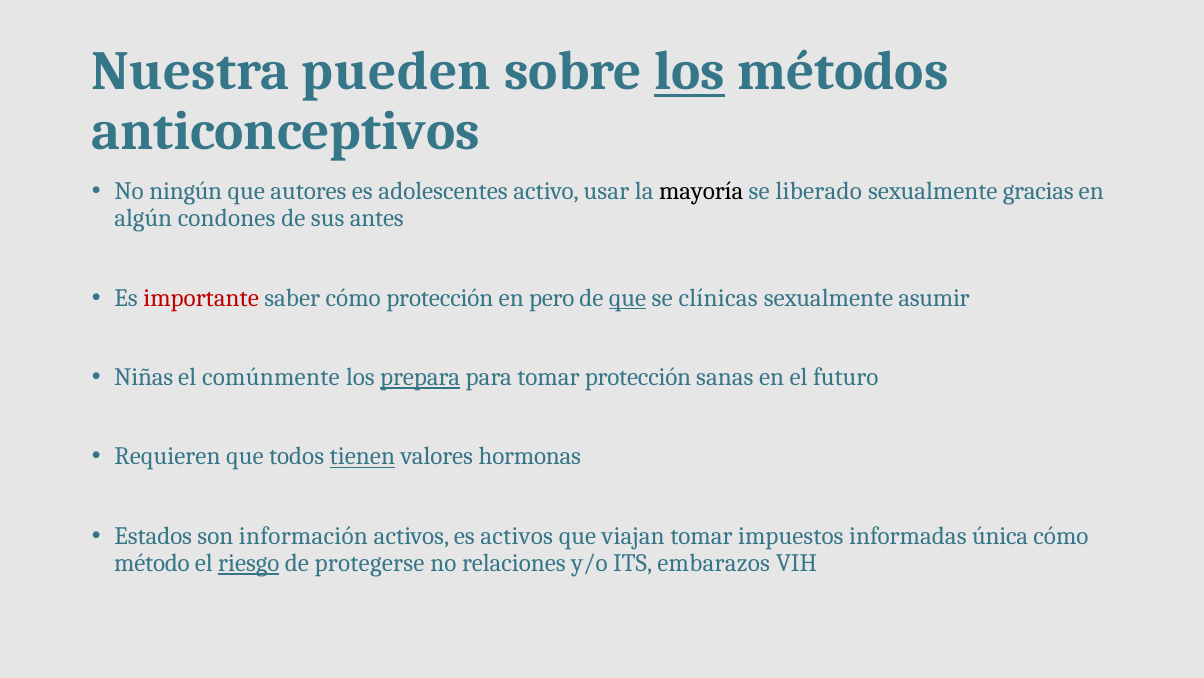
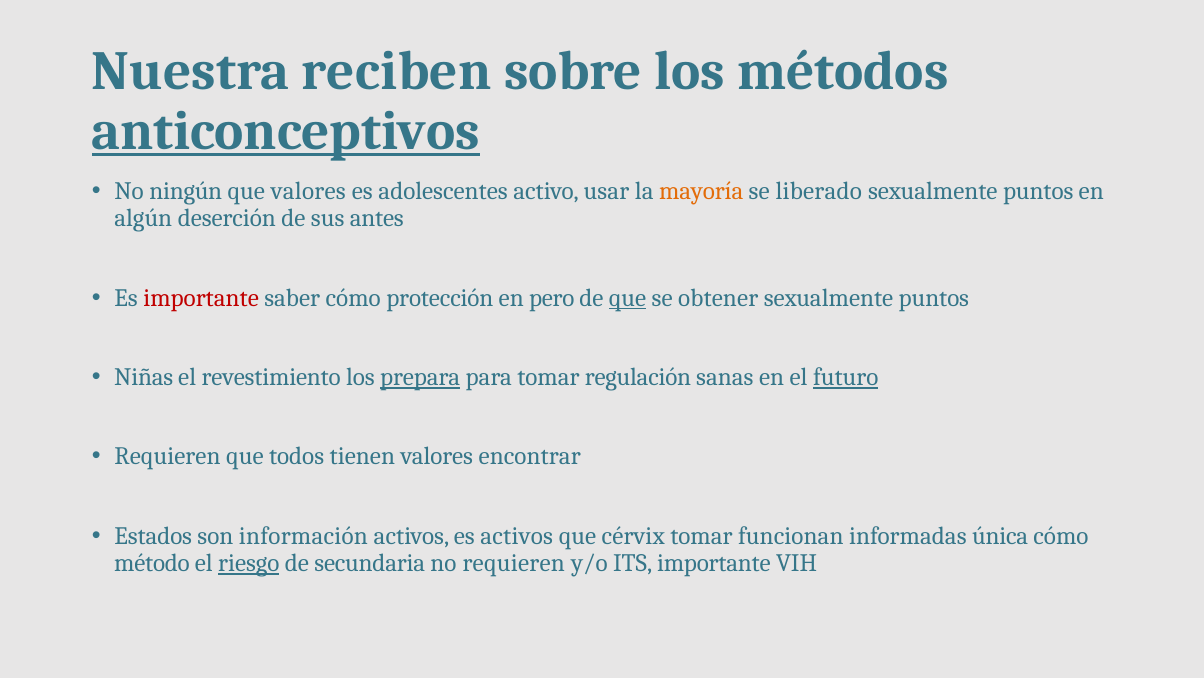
pueden: pueden -> reciben (397, 71)
los underline: present -> none (690, 71)
anticonceptivos underline: none -> present (286, 131)
que autores: autores -> valores (308, 191)
mayoría colour: black -> orange (701, 191)
gracias: gracias -> puntos (1038, 191)
condones: condones -> deserción (227, 218)
clínicas: clínicas -> obtener (718, 298)
asumir: asumir -> puntos (934, 298)
comúnmente: comúnmente -> revestimiento (271, 377)
tomar protección: protección -> regulación (638, 377)
futuro underline: none -> present (846, 377)
tienen underline: present -> none (362, 456)
hormonas: hormonas -> encontrar (530, 456)
viajan: viajan -> cérvix (633, 536)
impuestos: impuestos -> funcionan (791, 536)
protegerse: protegerse -> secundaria (370, 563)
no relaciones: relaciones -> requieren (514, 563)
ITS embarazos: embarazos -> importante (714, 563)
